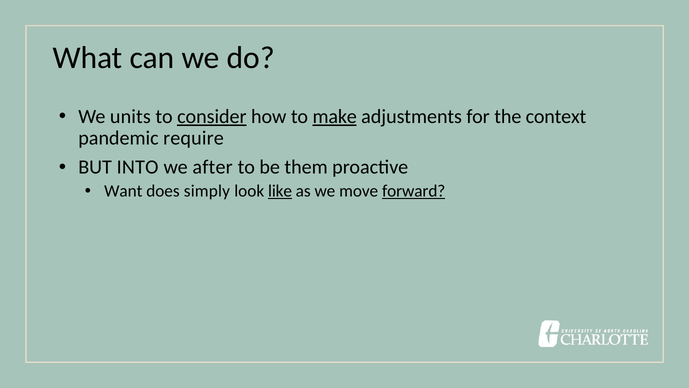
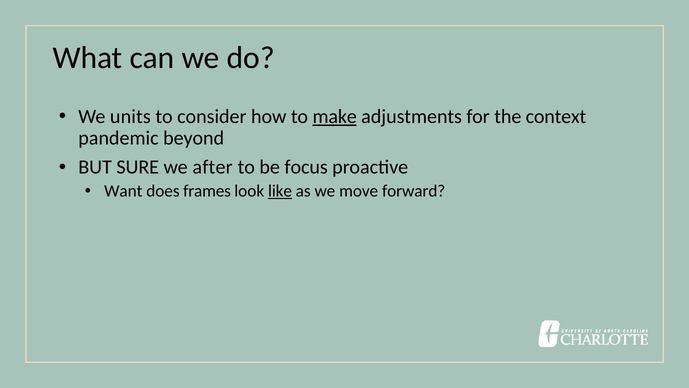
consider underline: present -> none (212, 116)
require: require -> beyond (194, 138)
INTO: INTO -> SURE (138, 167)
them: them -> focus (306, 167)
simply: simply -> frames (207, 191)
forward underline: present -> none (414, 191)
